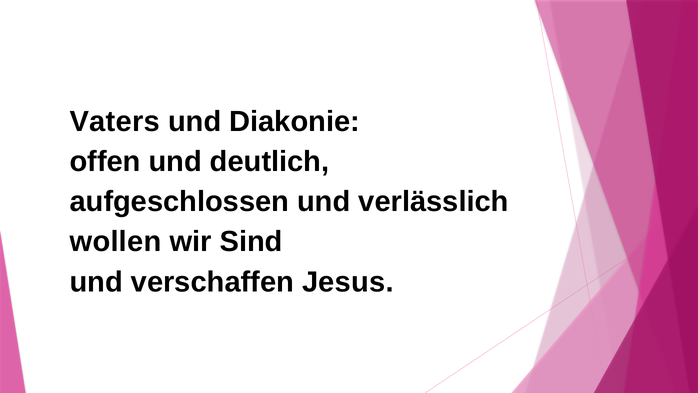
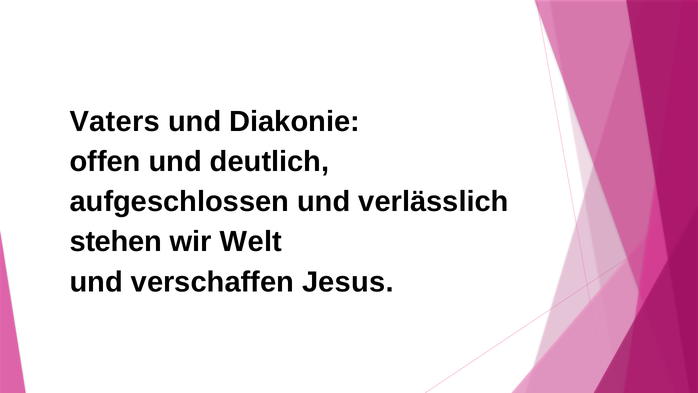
wollen: wollen -> stehen (116, 242)
Sind: Sind -> Welt (251, 242)
